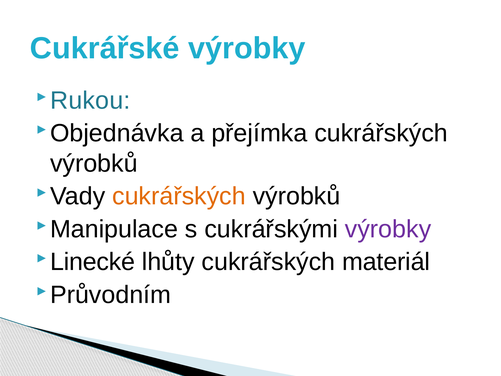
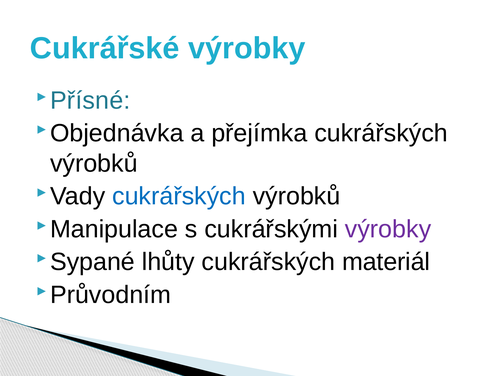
Rukou: Rukou -> Přísné (90, 100)
cukrářských colour: orange -> blue (179, 196)
Linecké: Linecké -> Sypané (92, 262)
